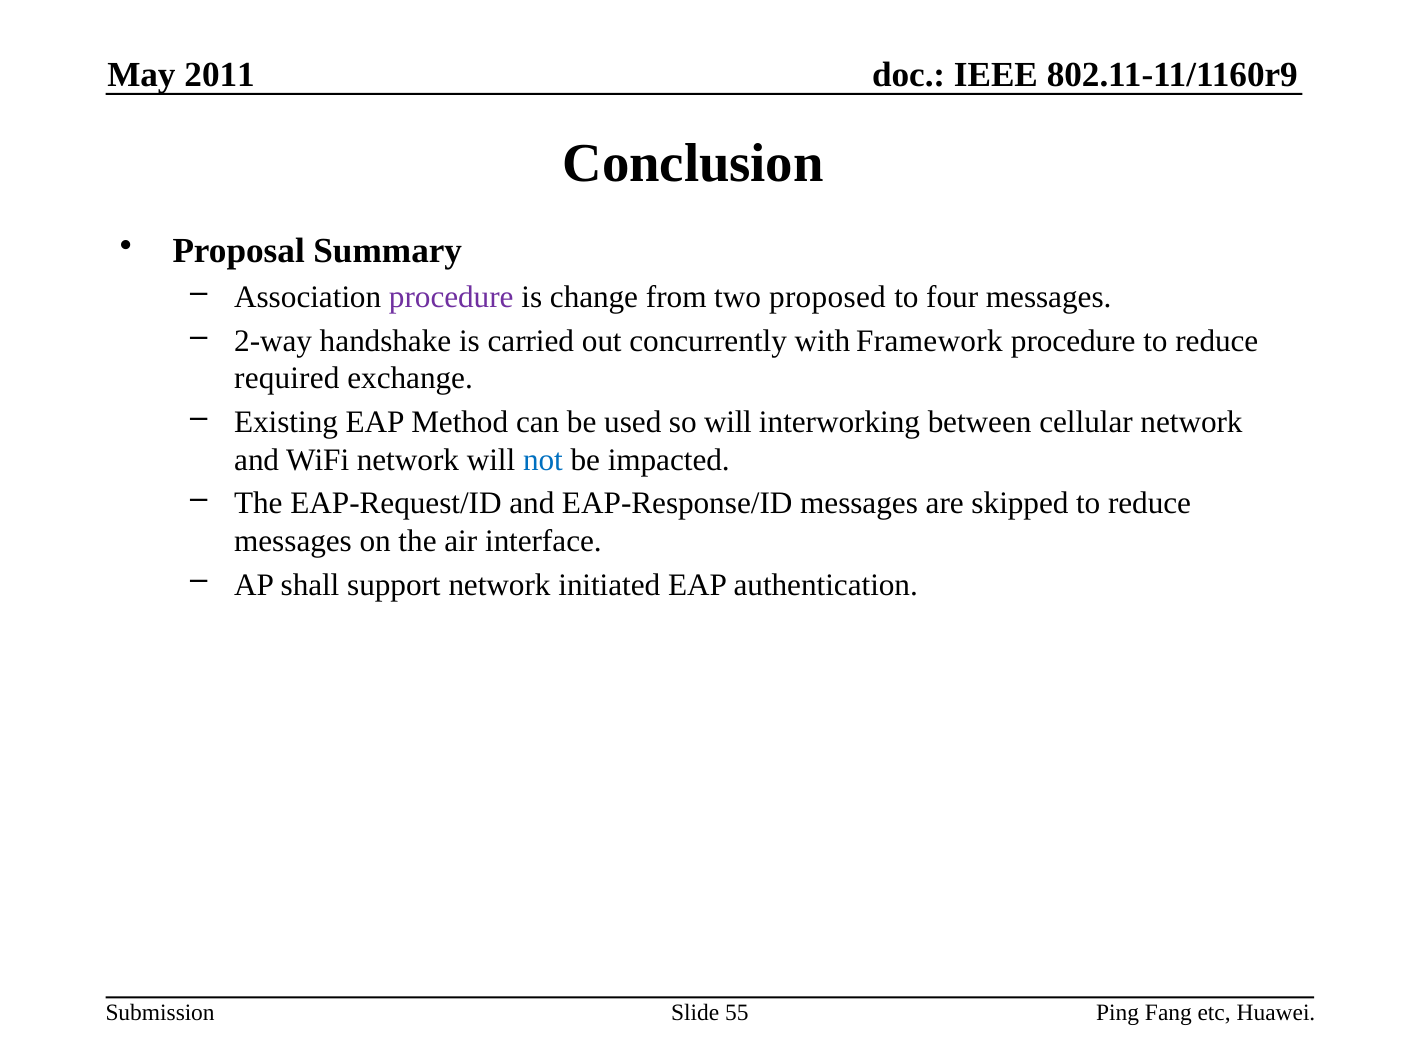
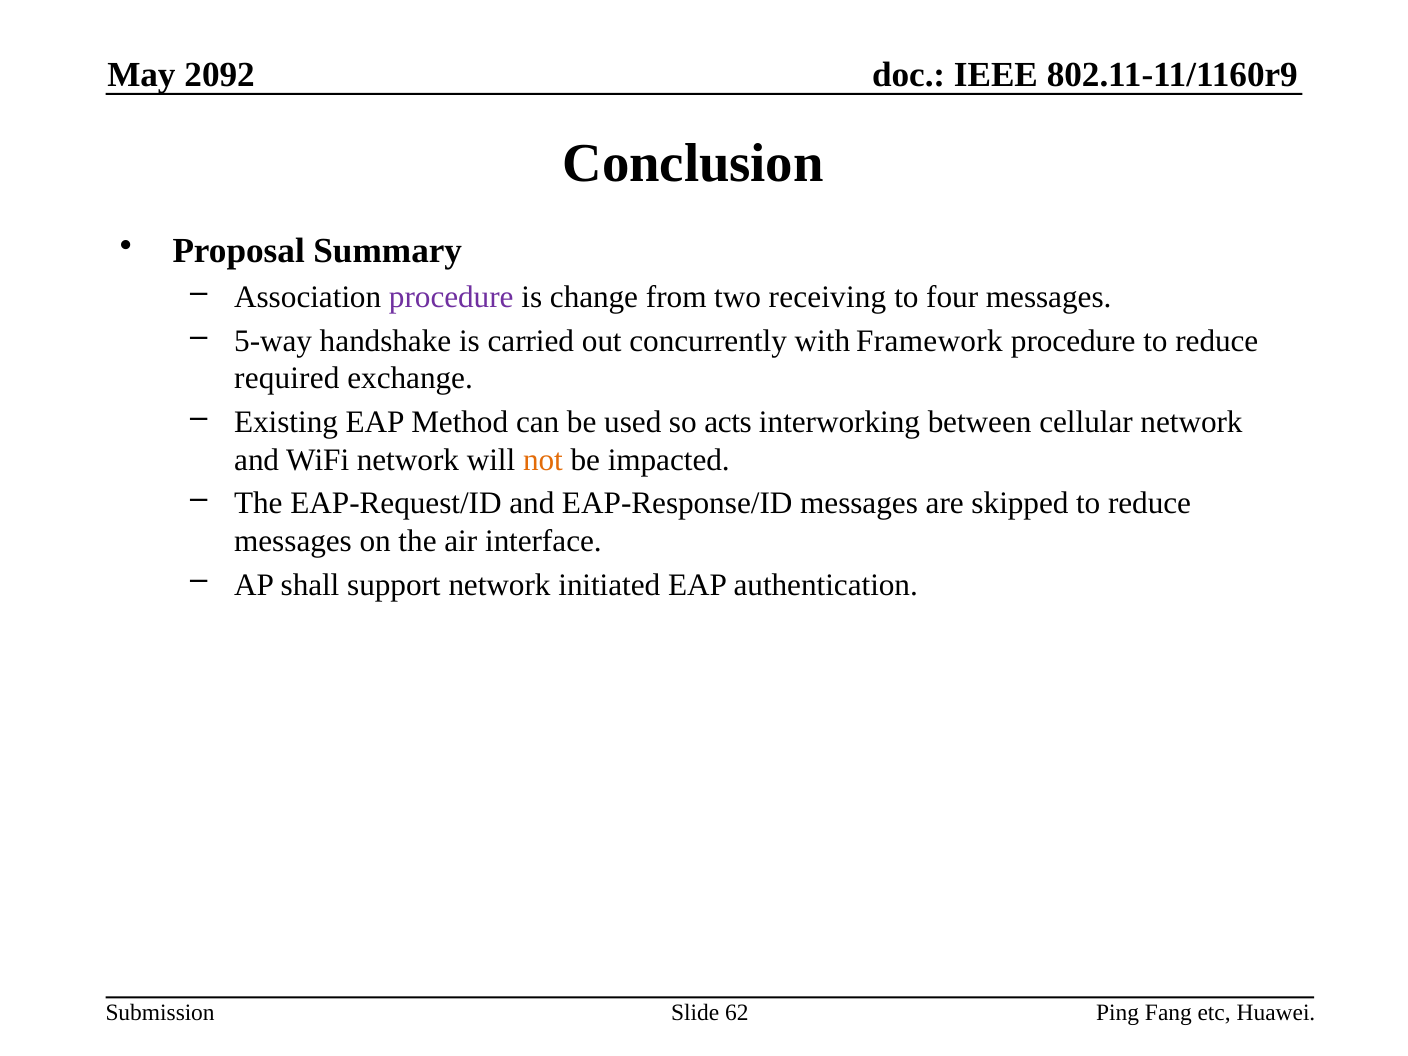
2011: 2011 -> 2092 (220, 75)
proposed: proposed -> receiving (828, 297)
2-way: 2-way -> 5-way (273, 341)
so will: will -> acts (728, 422)
not colour: blue -> orange (543, 460)
55: 55 -> 62 (737, 1013)
